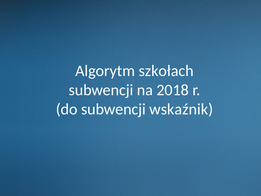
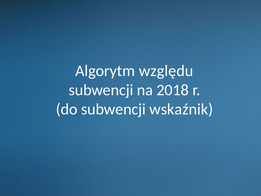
szkołach: szkołach -> względu (166, 71)
